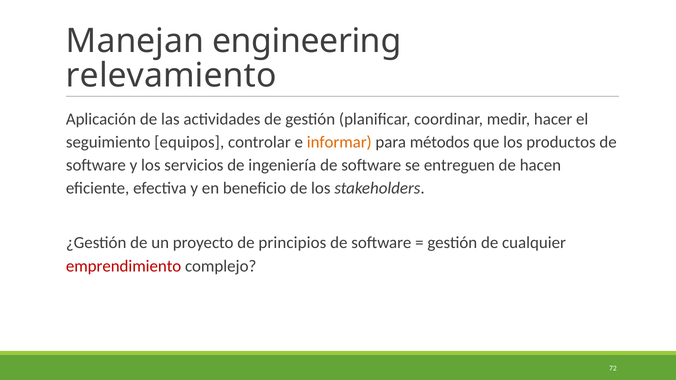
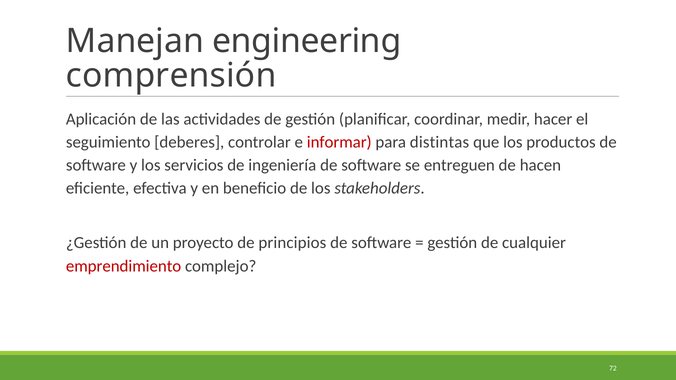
relevamiento: relevamiento -> comprensión (171, 76)
equipos: equipos -> deberes (189, 142)
informar colour: orange -> red (339, 142)
métodos: métodos -> distintas (440, 142)
